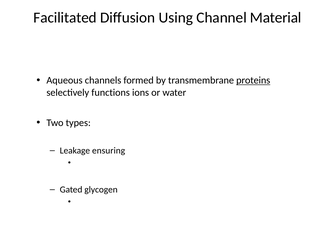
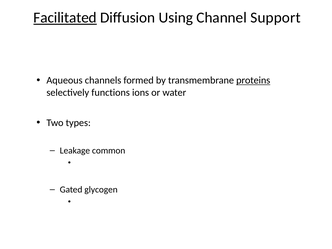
Facilitated underline: none -> present (65, 18)
Material: Material -> Support (276, 18)
ensuring: ensuring -> common (109, 151)
